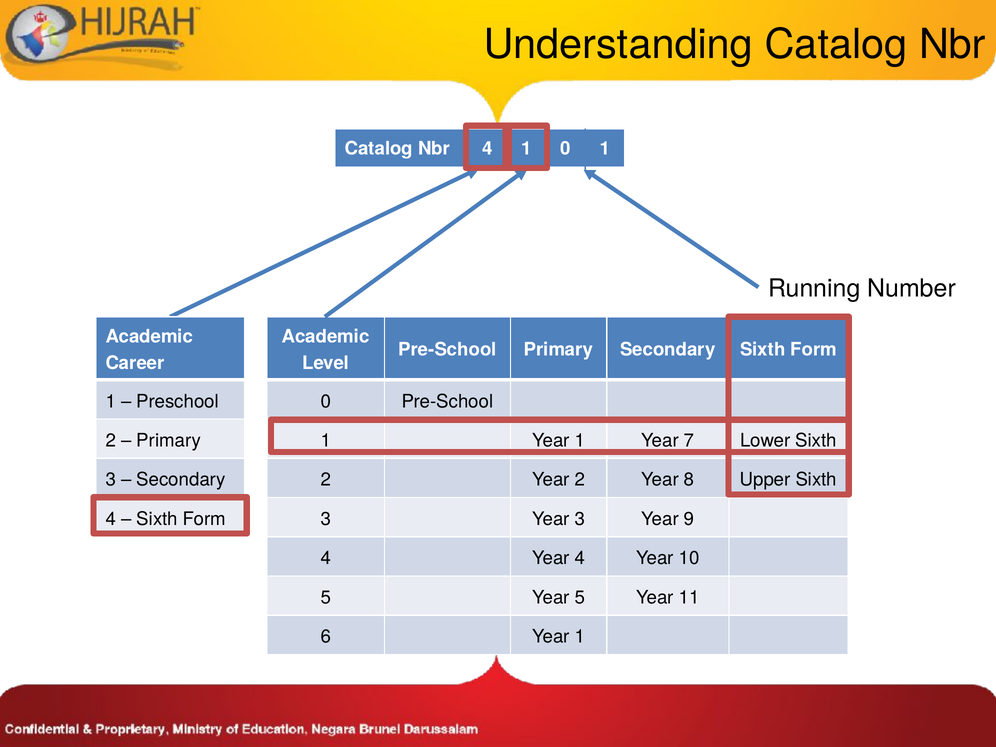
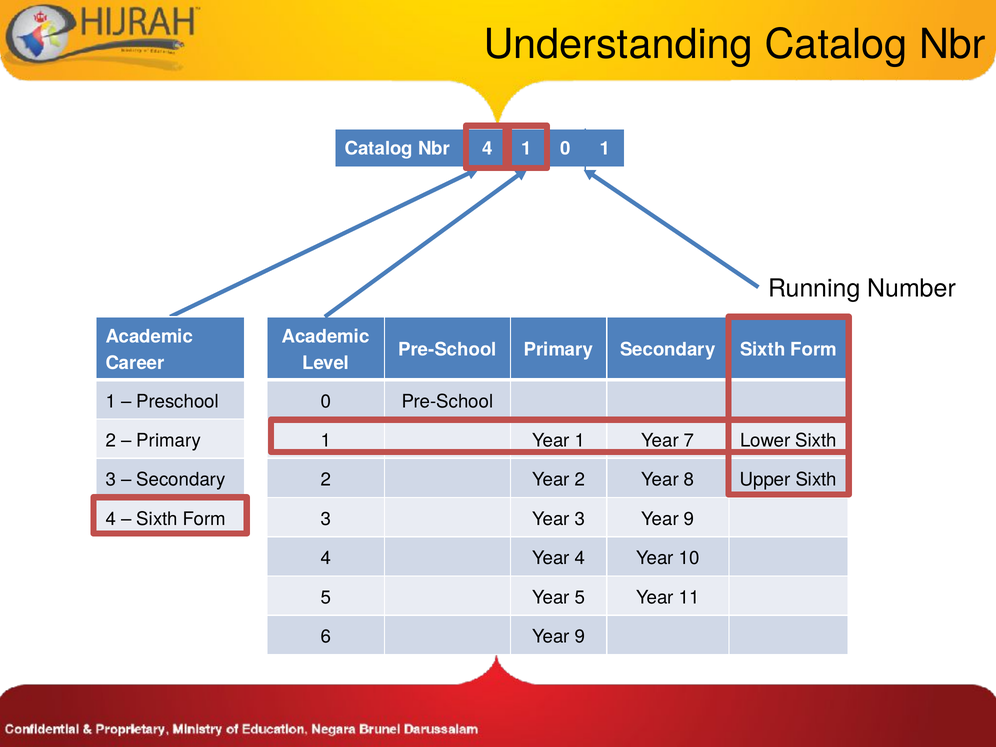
6 Year 1: 1 -> 9 (580, 637)
